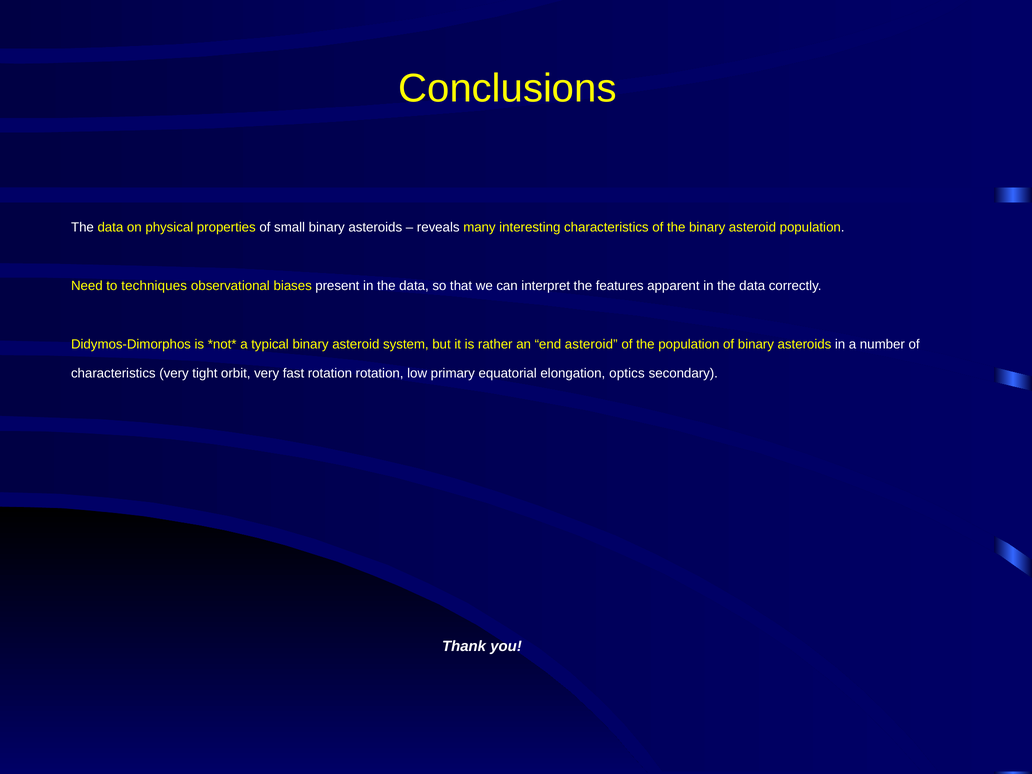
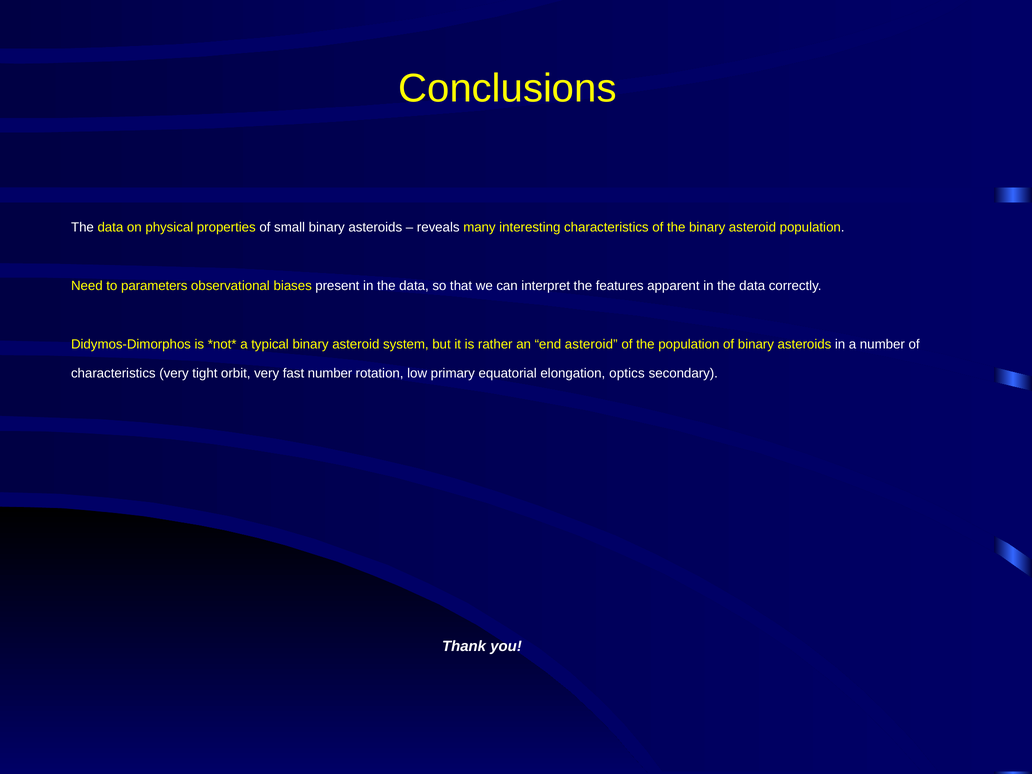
techniques: techniques -> parameters (154, 286)
fast rotation: rotation -> number (330, 373)
